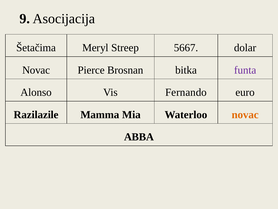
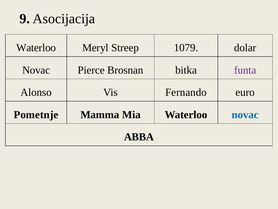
Šetačima: Šetačima -> Waterloo (36, 48)
5667: 5667 -> 1079 (186, 48)
Razilazile: Razilazile -> Pometnje (36, 114)
novac colour: orange -> blue (245, 114)
